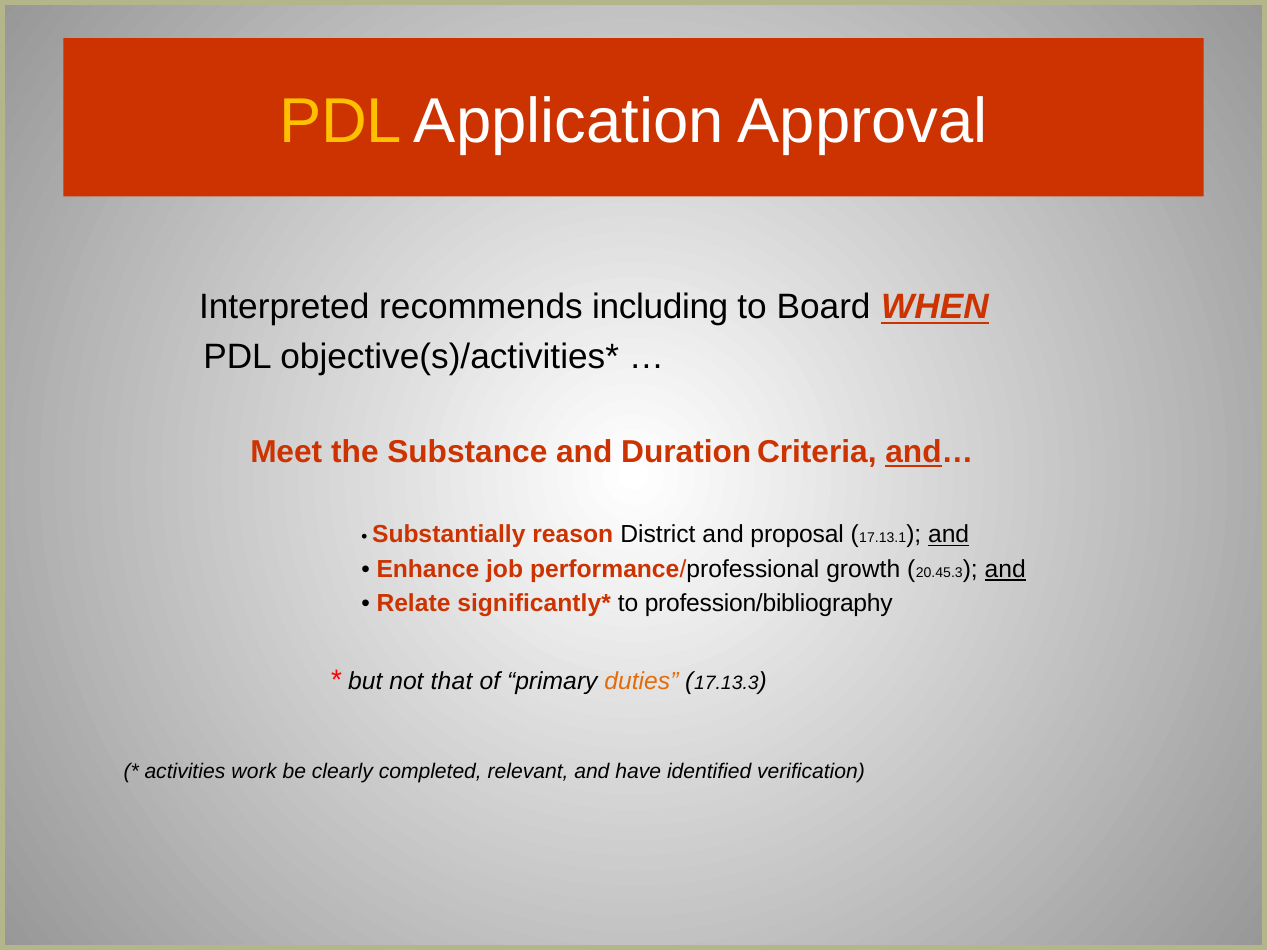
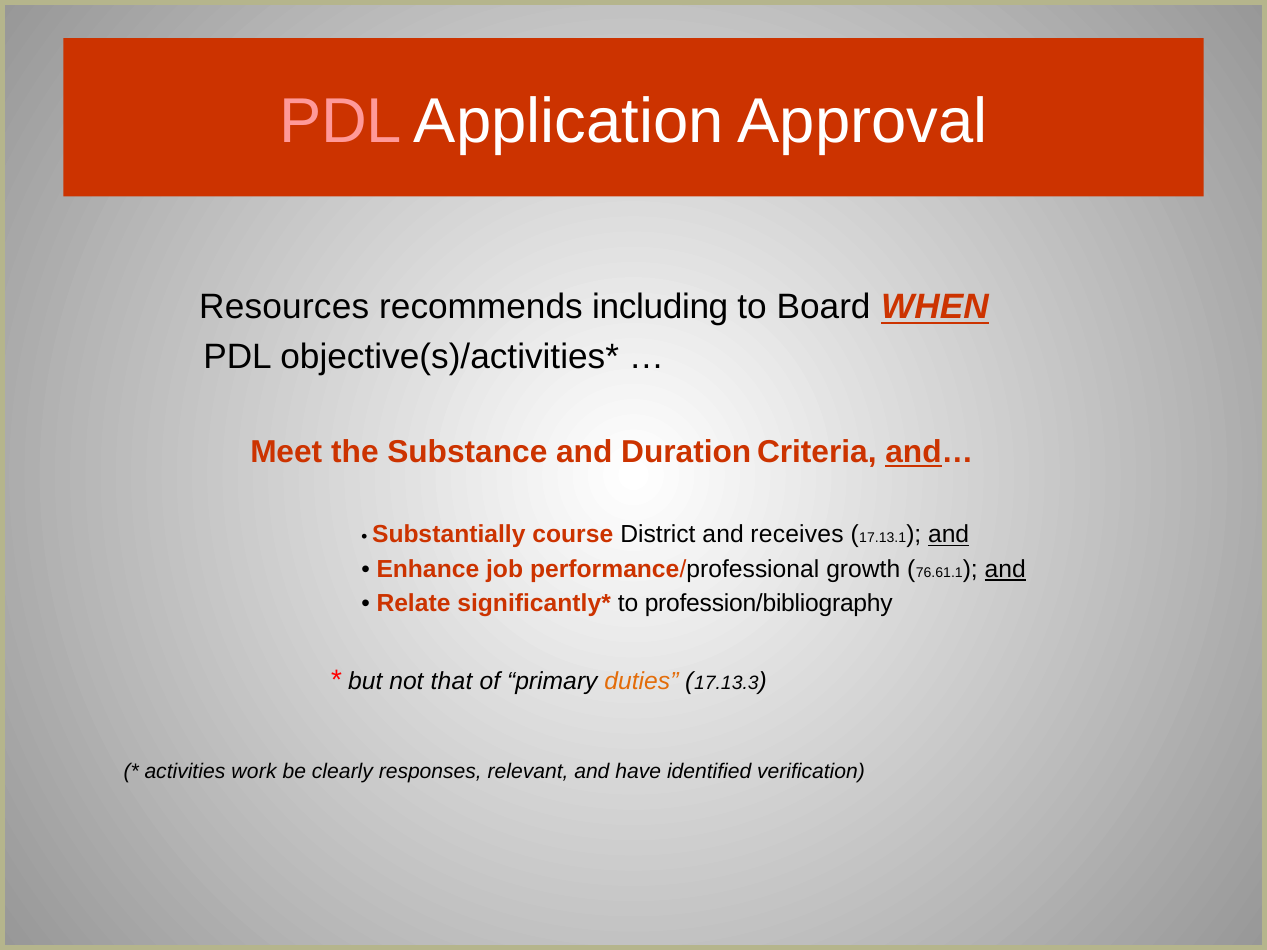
PDL colour: yellow -> pink (341, 122)
Interpreted: Interpreted -> Resources (284, 307)
reason: reason -> course (573, 535)
proposal: proposal -> receives (797, 535)
20.45.3: 20.45.3 -> 76.61.1 (939, 573)
completed: completed -> responses (430, 772)
